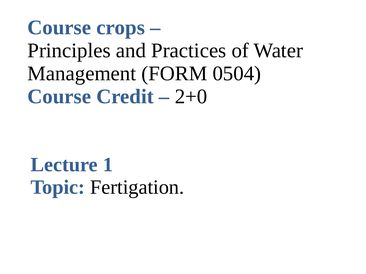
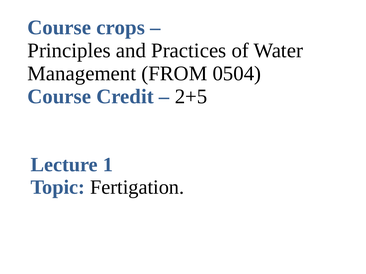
FORM: FORM -> FROM (174, 74)
2+0: 2+0 -> 2+5 (191, 97)
